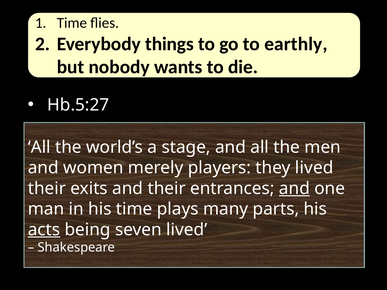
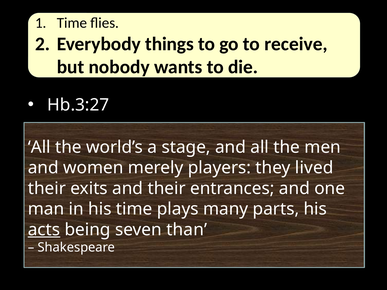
earthly: earthly -> receive (296, 44)
Hb.5:27: Hb.5:27 -> Hb.3:27 (78, 105)
and underline: present -> none (294, 189)
seven lived: lived -> than (187, 230)
